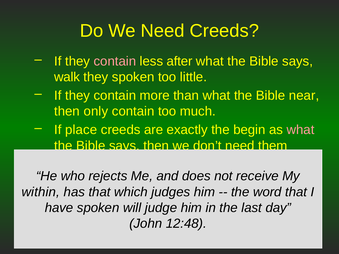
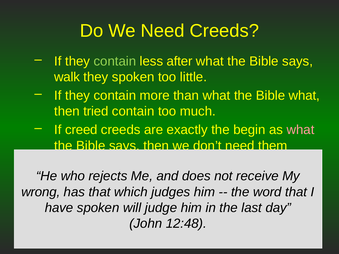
contain colour: pink -> light green (115, 61)
Bible near: near -> what (304, 96)
only: only -> tried (96, 112)
place: place -> creed (81, 130)
within: within -> wrong (41, 192)
